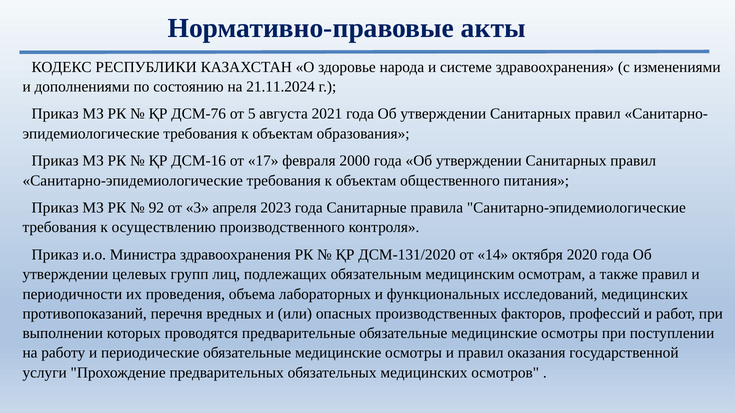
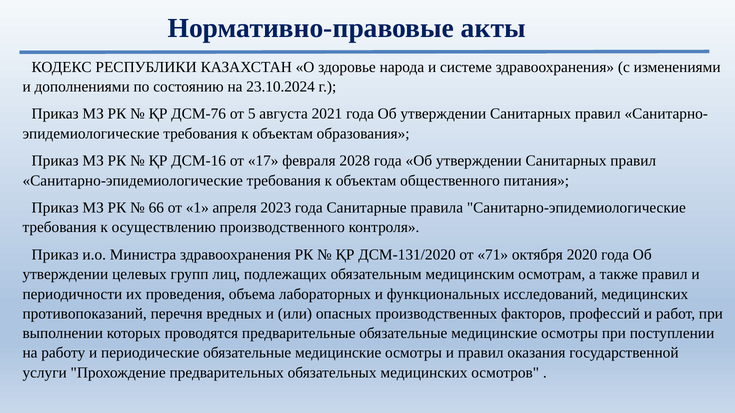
21.11.2024: 21.11.2024 -> 23.10.2024 (281, 87)
2000: 2000 -> 2028 (355, 161)
92: 92 -> 66 (156, 208)
3: 3 -> 1 (197, 208)
14: 14 -> 71 (493, 255)
